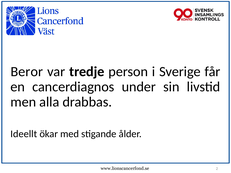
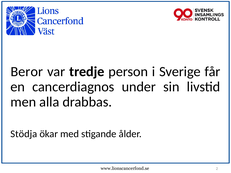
Ideellt: Ideellt -> Stödja (24, 134)
